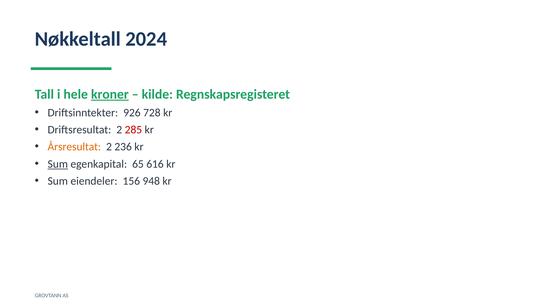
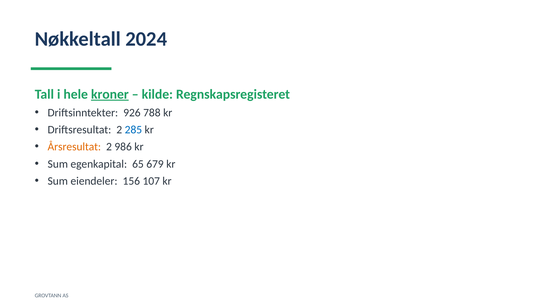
728: 728 -> 788 (152, 112)
285 colour: red -> blue (133, 130)
236: 236 -> 986 (123, 147)
Sum underline: present -> none (58, 164)
616: 616 -> 679 (155, 164)
948: 948 -> 107 (151, 181)
